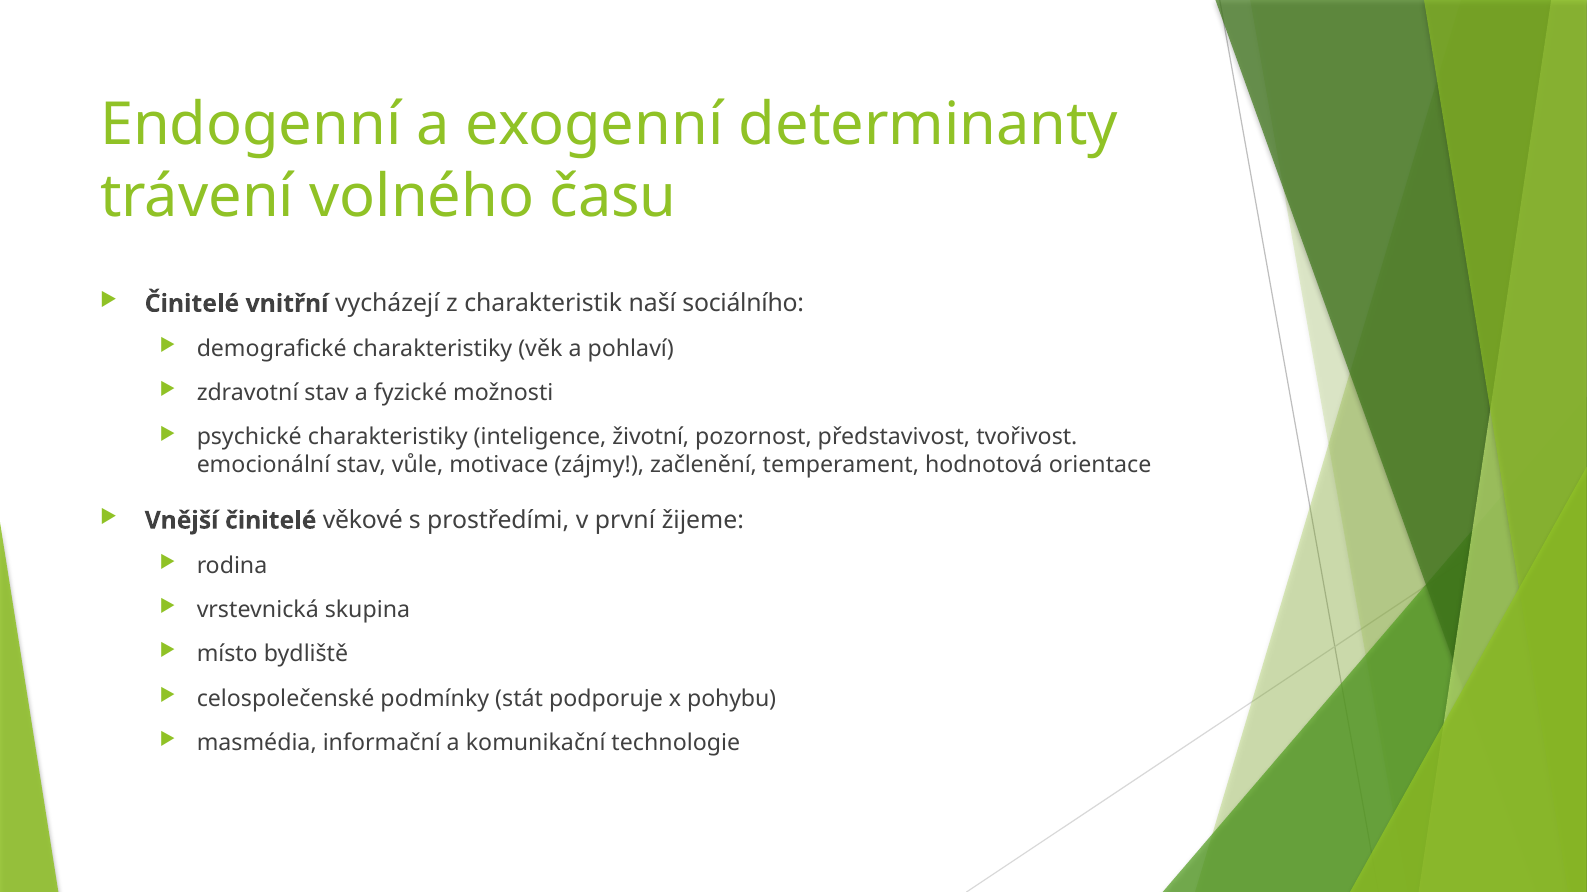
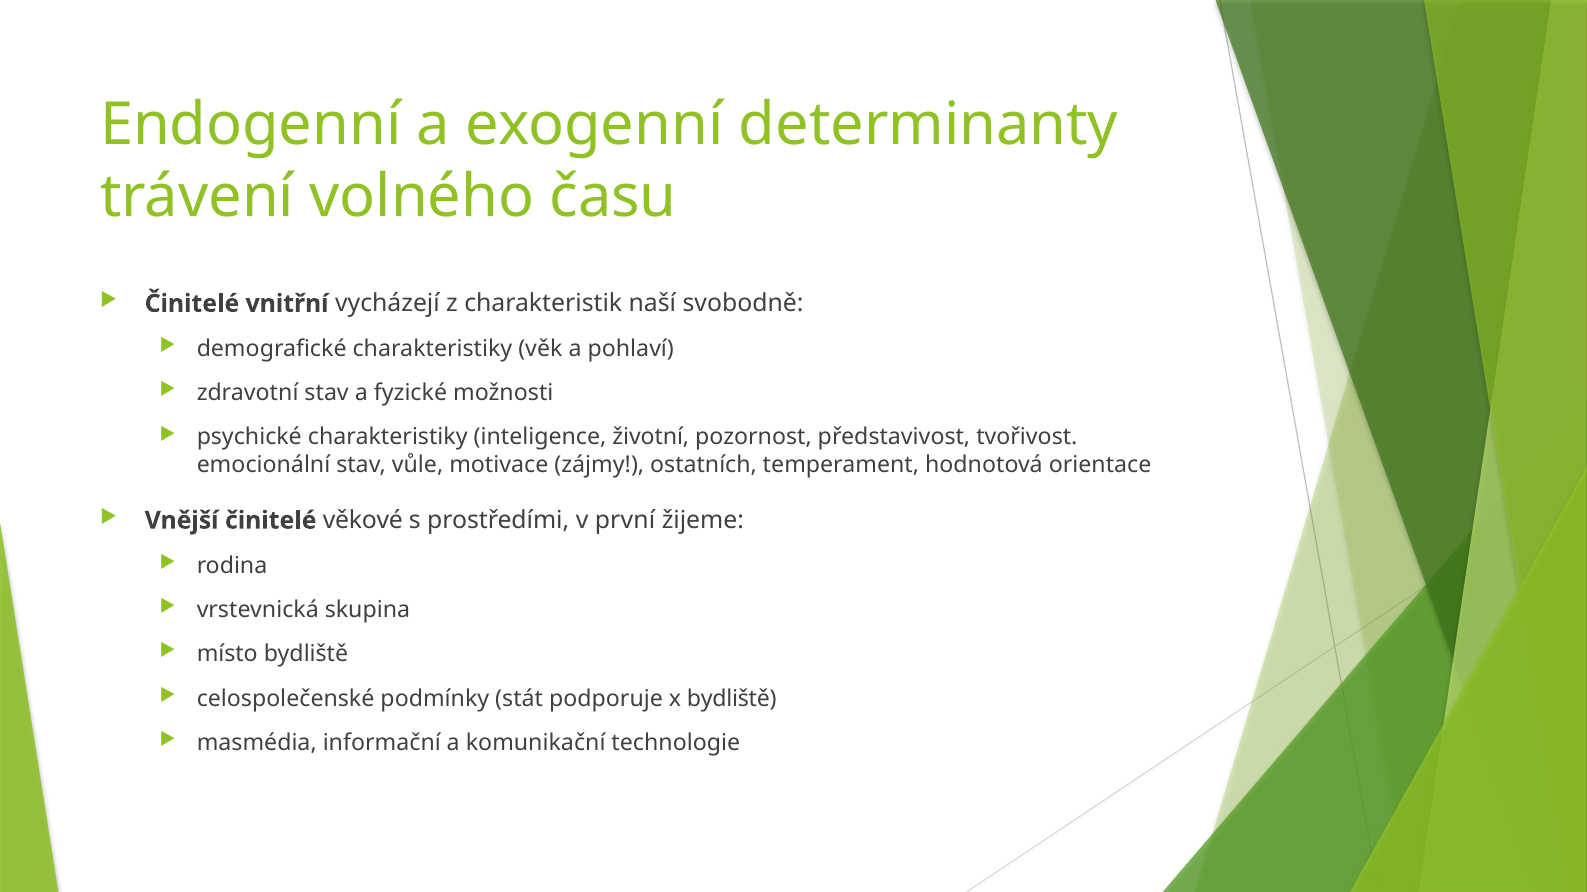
sociálního: sociálního -> svobodně (743, 304)
začlenění: začlenění -> ostatních (704, 465)
x pohybu: pohybu -> bydliště (732, 699)
